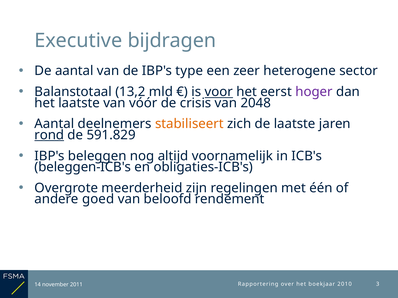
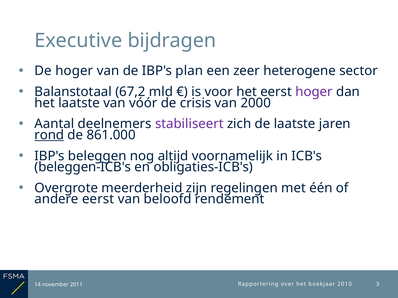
De aantal: aantal -> hoger (74, 71)
type: type -> plan (189, 71)
13,2: 13,2 -> 67,2 (130, 92)
voor underline: present -> none (219, 92)
2048: 2048 -> 2000 (256, 103)
stabiliseert colour: orange -> purple (189, 124)
591.829: 591.829 -> 861.000 (111, 135)
andere goed: goed -> eerst (98, 199)
